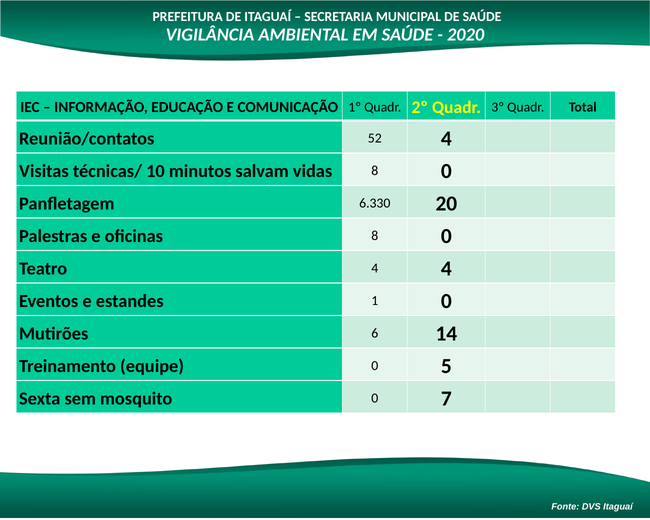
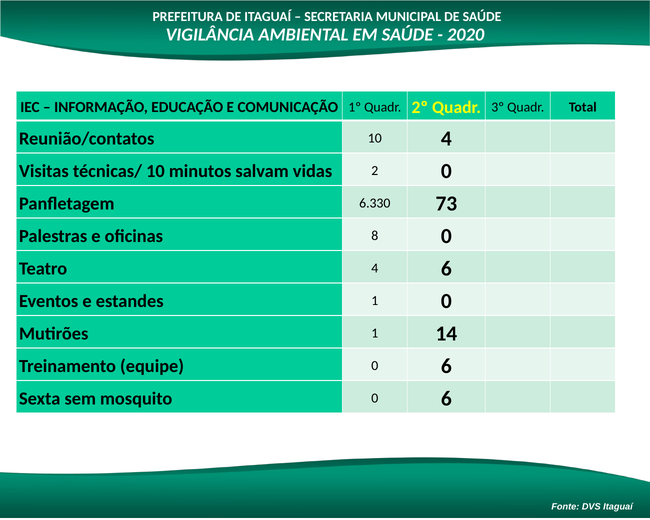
Reunião/contatos 52: 52 -> 10 (375, 138)
vidas 8: 8 -> 2 (375, 171)
20: 20 -> 73 (446, 204)
4 4: 4 -> 6 (446, 269)
Mutirões 6: 6 -> 1 (375, 333)
equipe 0 5: 5 -> 6 (446, 366)
mosquito 0 7: 7 -> 6 (446, 399)
